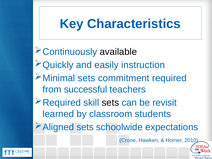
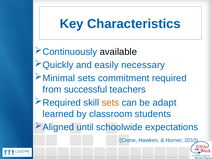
instruction: instruction -> necessary (143, 65)
sets colour: black -> orange (110, 103)
revisit: revisit -> adapt (165, 103)
sets: sets -> until (85, 127)
